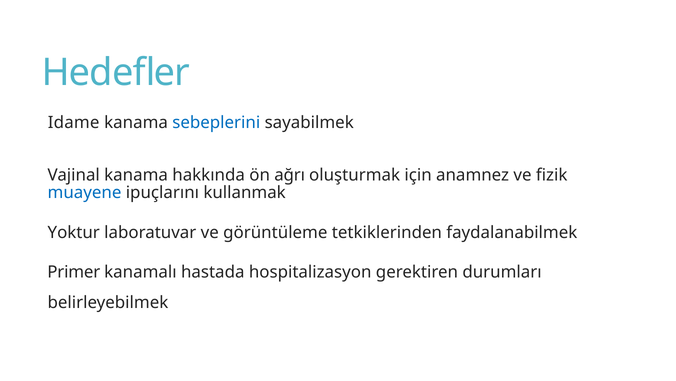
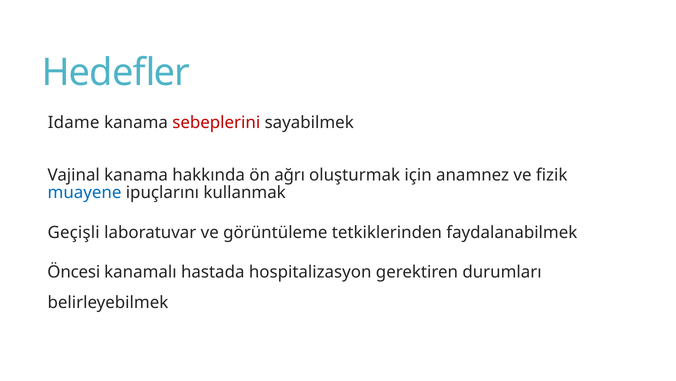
sebeplerini colour: blue -> red (216, 122)
Yoktur: Yoktur -> Geçişli (74, 232)
Primer: Primer -> Öncesi (74, 272)
